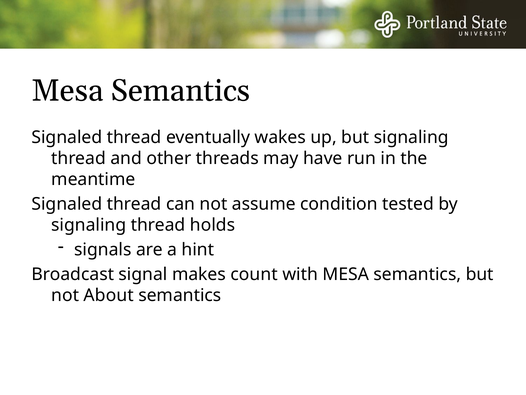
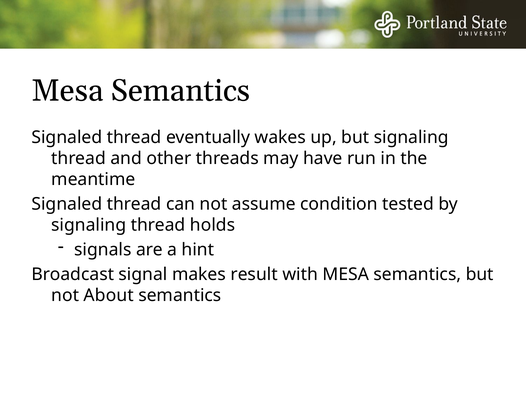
count: count -> result (254, 274)
